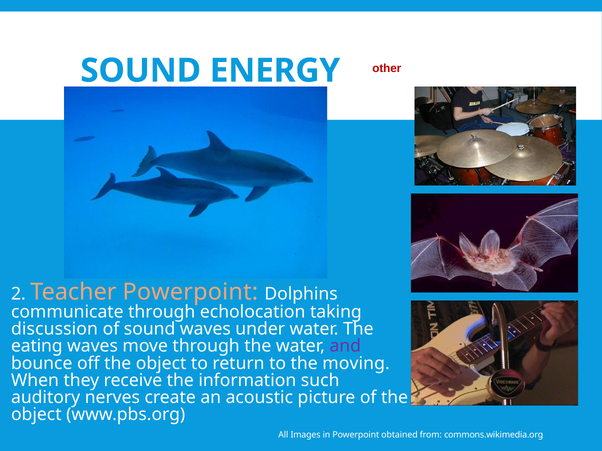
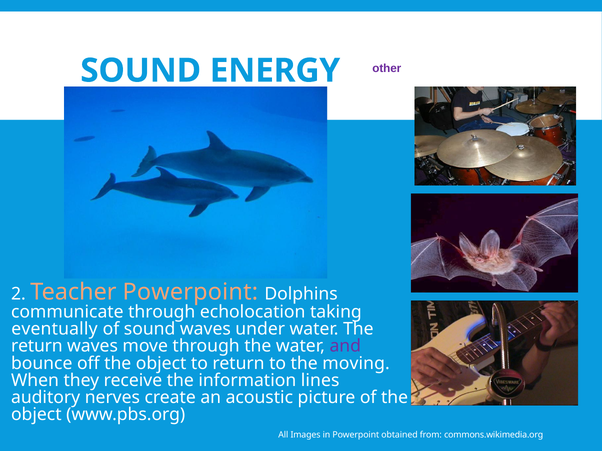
other colour: red -> purple (387, 69)
discussion: discussion -> eventually (54, 329)
eating: eating -> return (37, 347)
such: such -> lines (320, 381)
